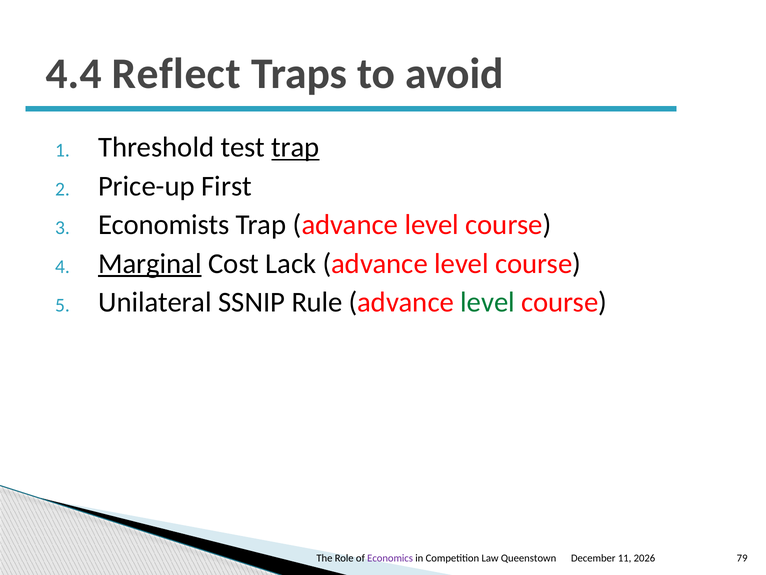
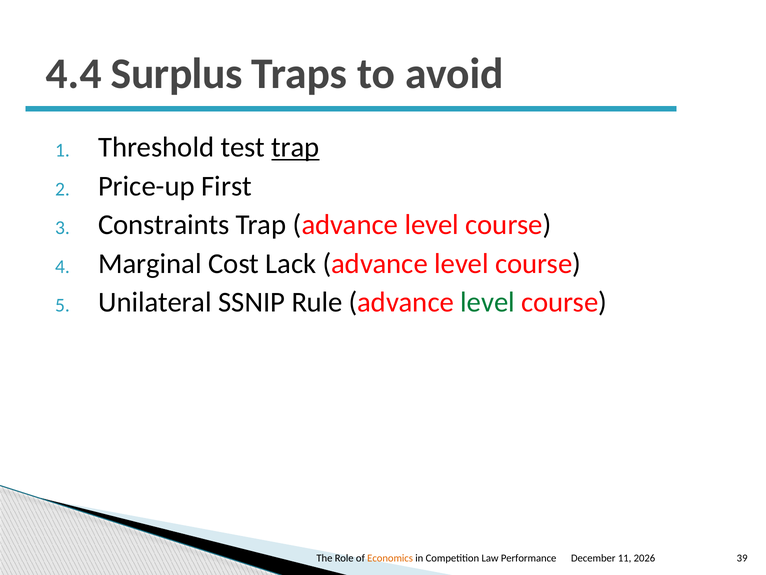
Reflect: Reflect -> Surplus (177, 74)
Economists: Economists -> Constraints (164, 225)
Marginal underline: present -> none (150, 263)
79: 79 -> 39 (742, 558)
Economics colour: purple -> orange (390, 558)
Queenstown: Queenstown -> Performance (529, 558)
